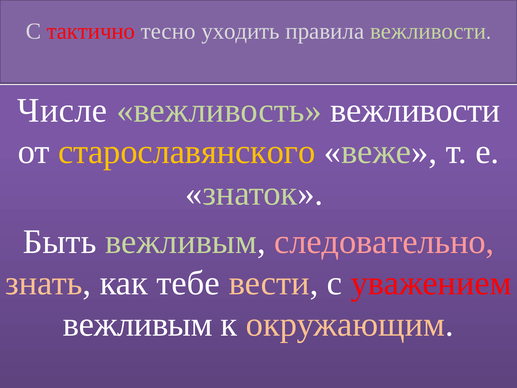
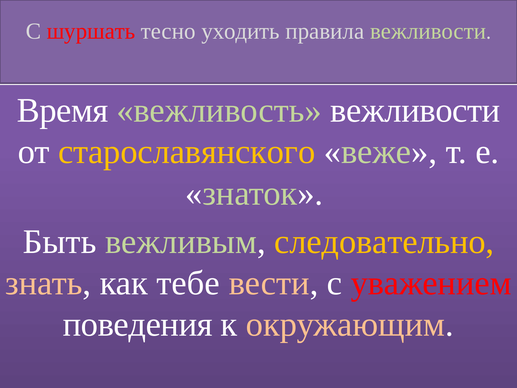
тактично: тактично -> шуршать (91, 31)
Числе: Числе -> Время (63, 110)
следовательно colour: pink -> yellow (384, 241)
вежливым: вежливым -> поведения (138, 324)
